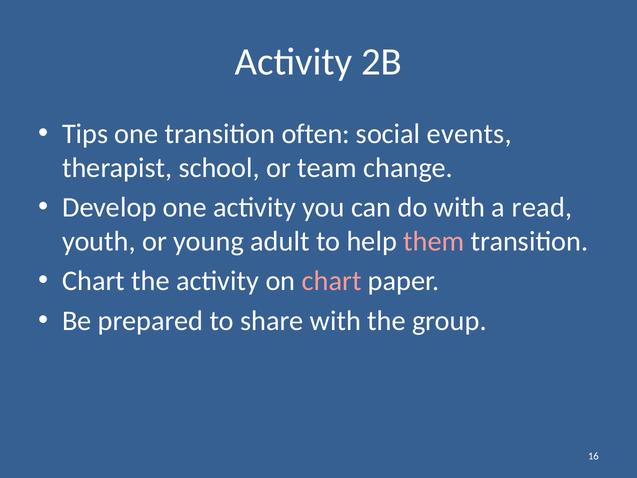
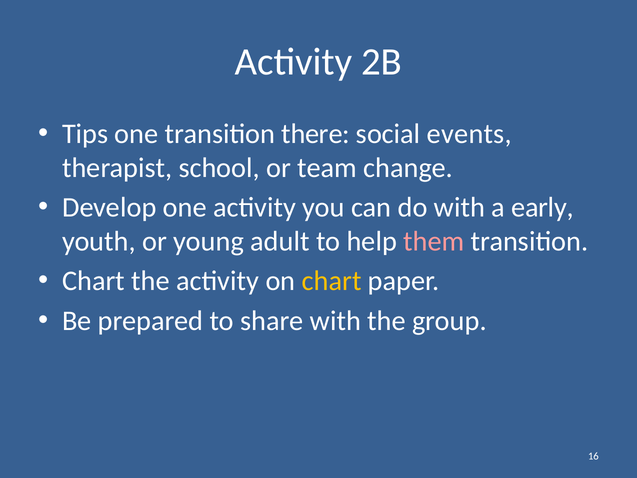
often: often -> there (316, 134)
read: read -> early (542, 207)
chart colour: pink -> yellow (332, 281)
